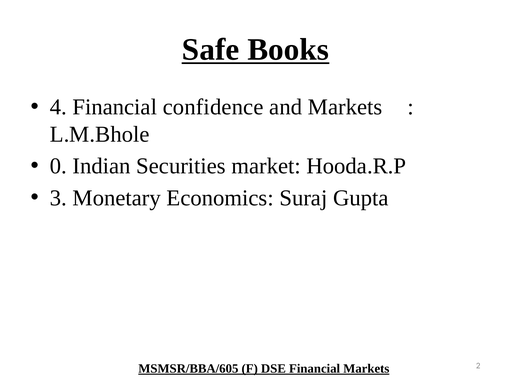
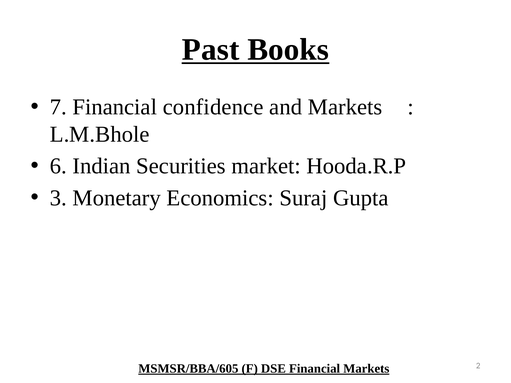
Safe: Safe -> Past (211, 49)
4: 4 -> 7 (58, 107)
0: 0 -> 6 (58, 166)
